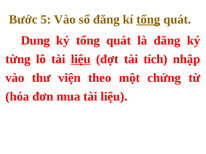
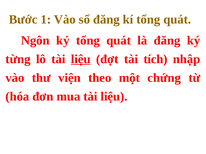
5: 5 -> 1 (46, 20)
tổng underline: present -> none (148, 20)
Dung: Dung -> Ngôn (35, 41)
